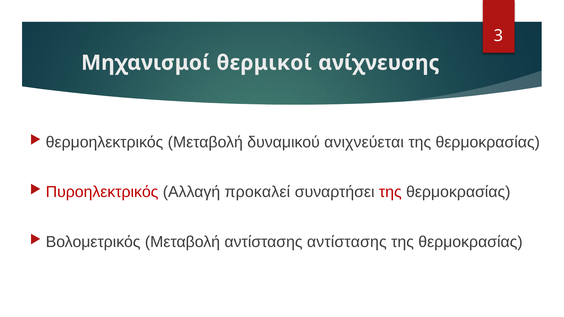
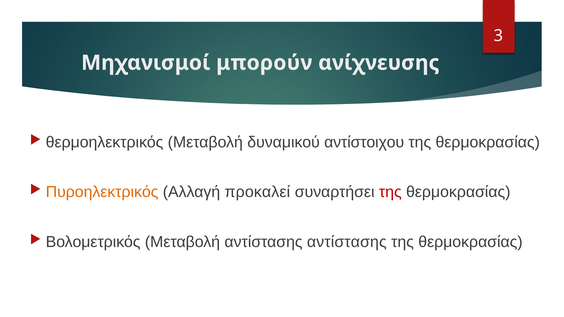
θερμικοί: θερμικοί -> μπορούν (264, 63)
ανιχνεύεται: ανιχνεύεται -> αντίστοιχου (364, 142)
Πυροηλεκτρικός colour: red -> orange (102, 192)
